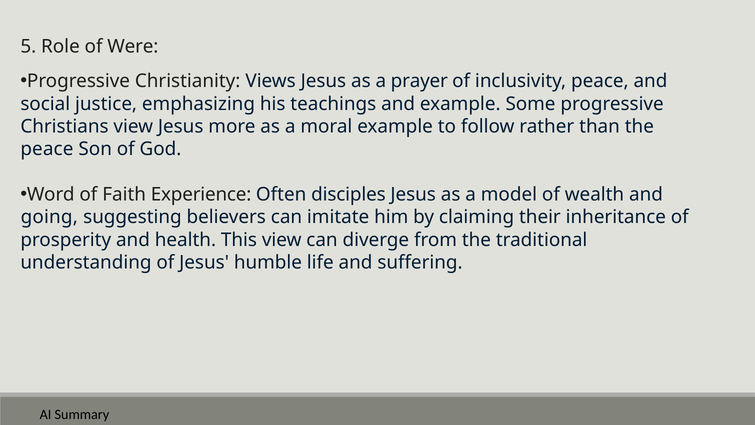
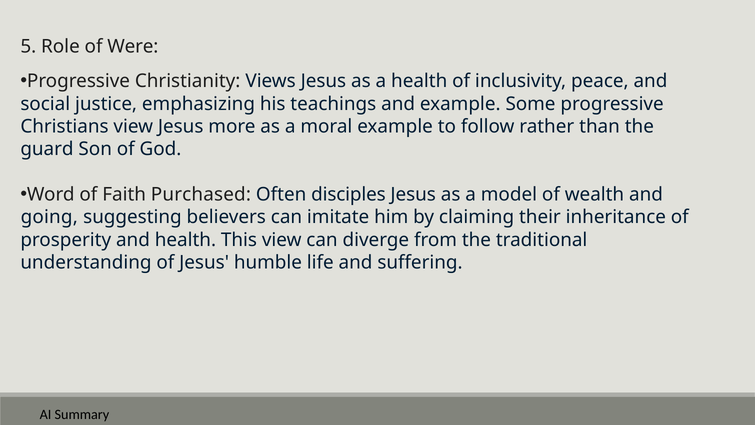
a prayer: prayer -> health (419, 81)
peace: peace -> guard (47, 149)
Experience: Experience -> Purchased (201, 194)
